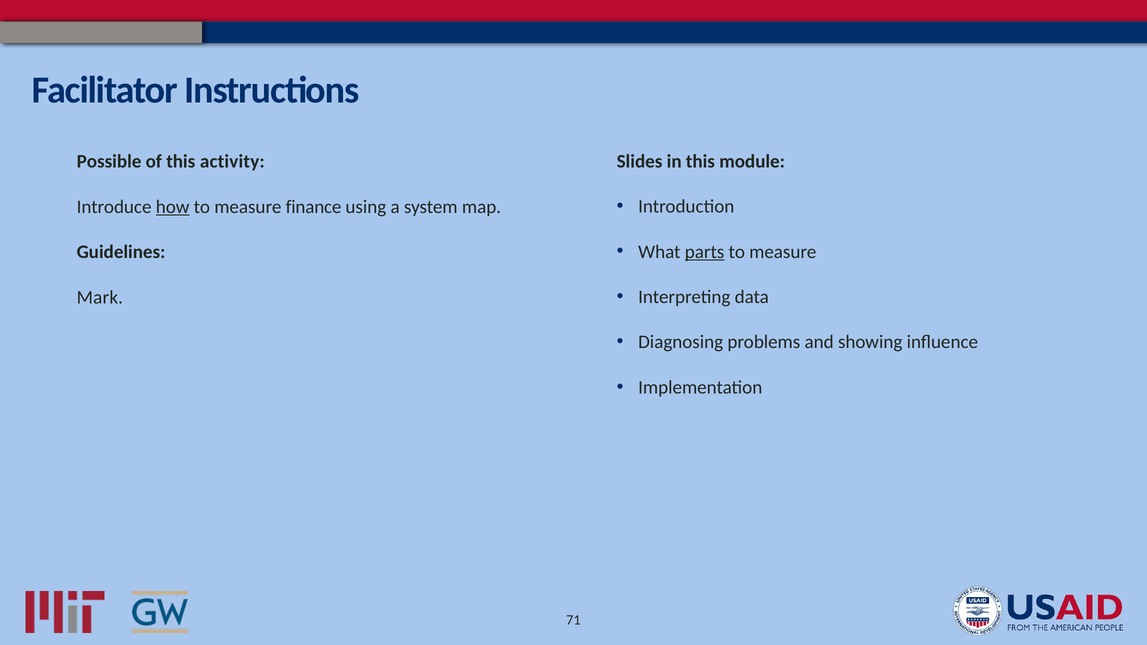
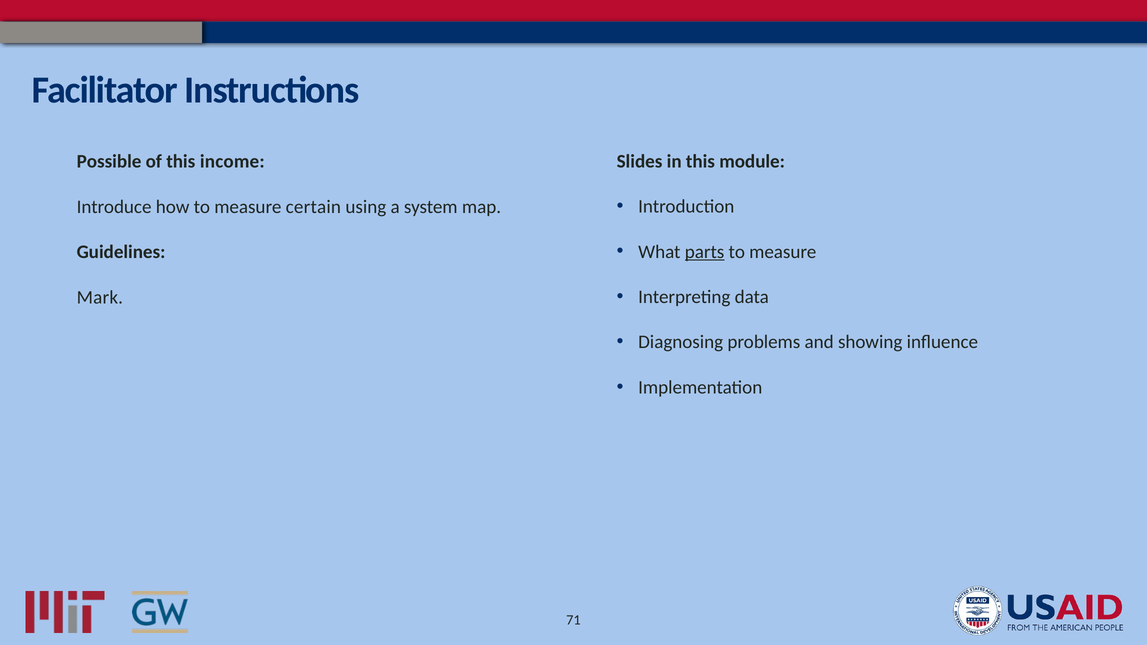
activity: activity -> income (232, 162)
how underline: present -> none (173, 207)
finance: finance -> certain (313, 207)
